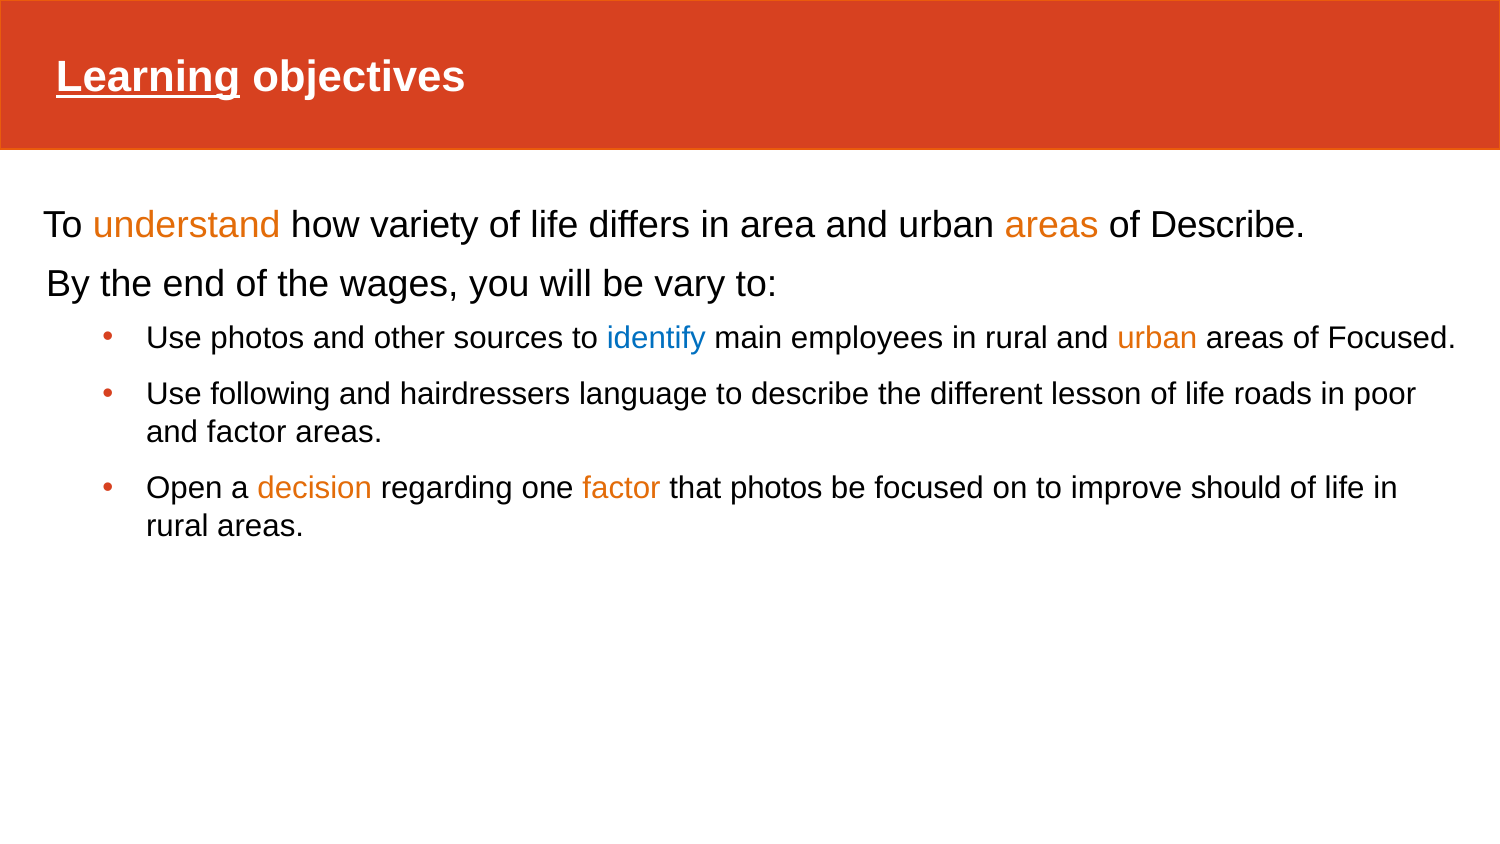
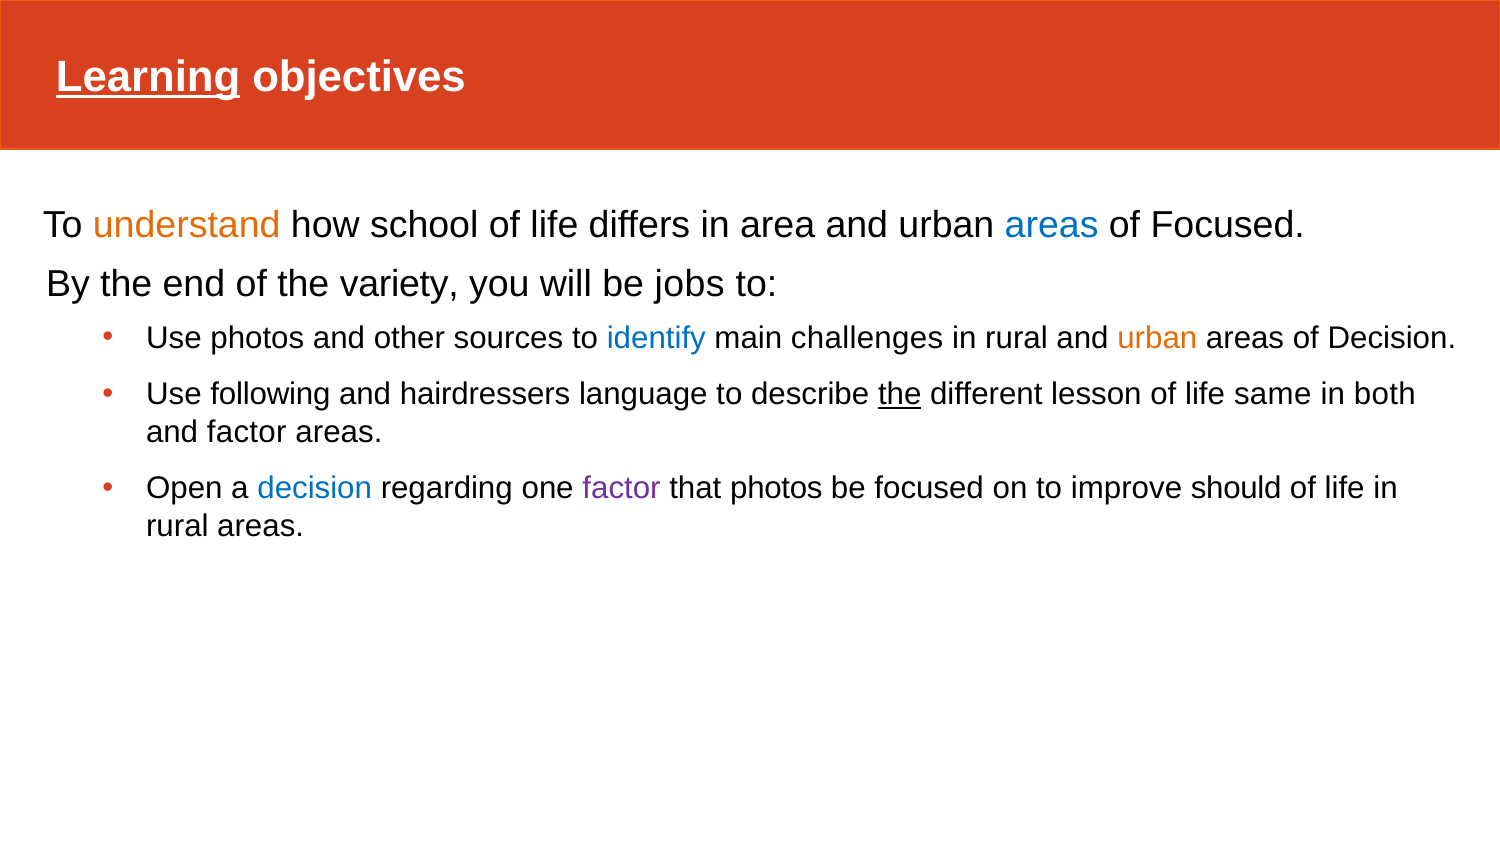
variety: variety -> school (424, 226)
areas colour: orange -> blue (1052, 226)
of Describe: Describe -> Focused (1228, 226)
wages: wages -> variety (399, 284)
vary: vary -> jobs (690, 284)
employees: employees -> challenges (867, 338)
of Focused: Focused -> Decision (1392, 338)
the underline: none -> present (900, 395)
roads: roads -> same (1273, 395)
poor: poor -> both (1385, 395)
decision colour: orange -> blue (315, 488)
factor colour: orange -> purple (622, 488)
